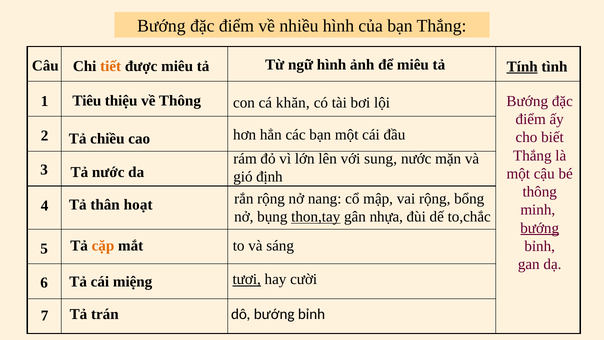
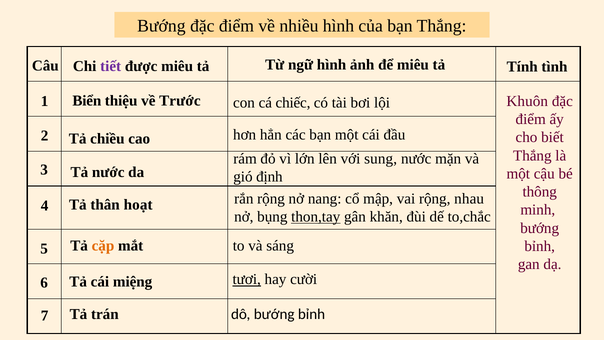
tiết colour: orange -> purple (111, 66)
Tính underline: present -> none (522, 67)
Tiêu: Tiêu -> Biển (87, 100)
về Thông: Thông -> Trước (180, 100)
khăn: khăn -> chiếc (293, 102)
Bướng: Bướng -> Khuôn (527, 101)
bổng: bổng -> nhau (469, 199)
nhựa: nhựa -> khăn (386, 217)
bướng underline: present -> none (540, 228)
